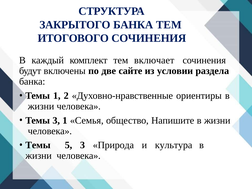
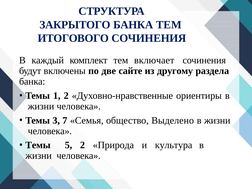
условии: условии -> другому (175, 71)
3 1: 1 -> 7 (65, 120)
Напишите: Напишите -> Выделено (173, 120)
5 3: 3 -> 2 (82, 145)
